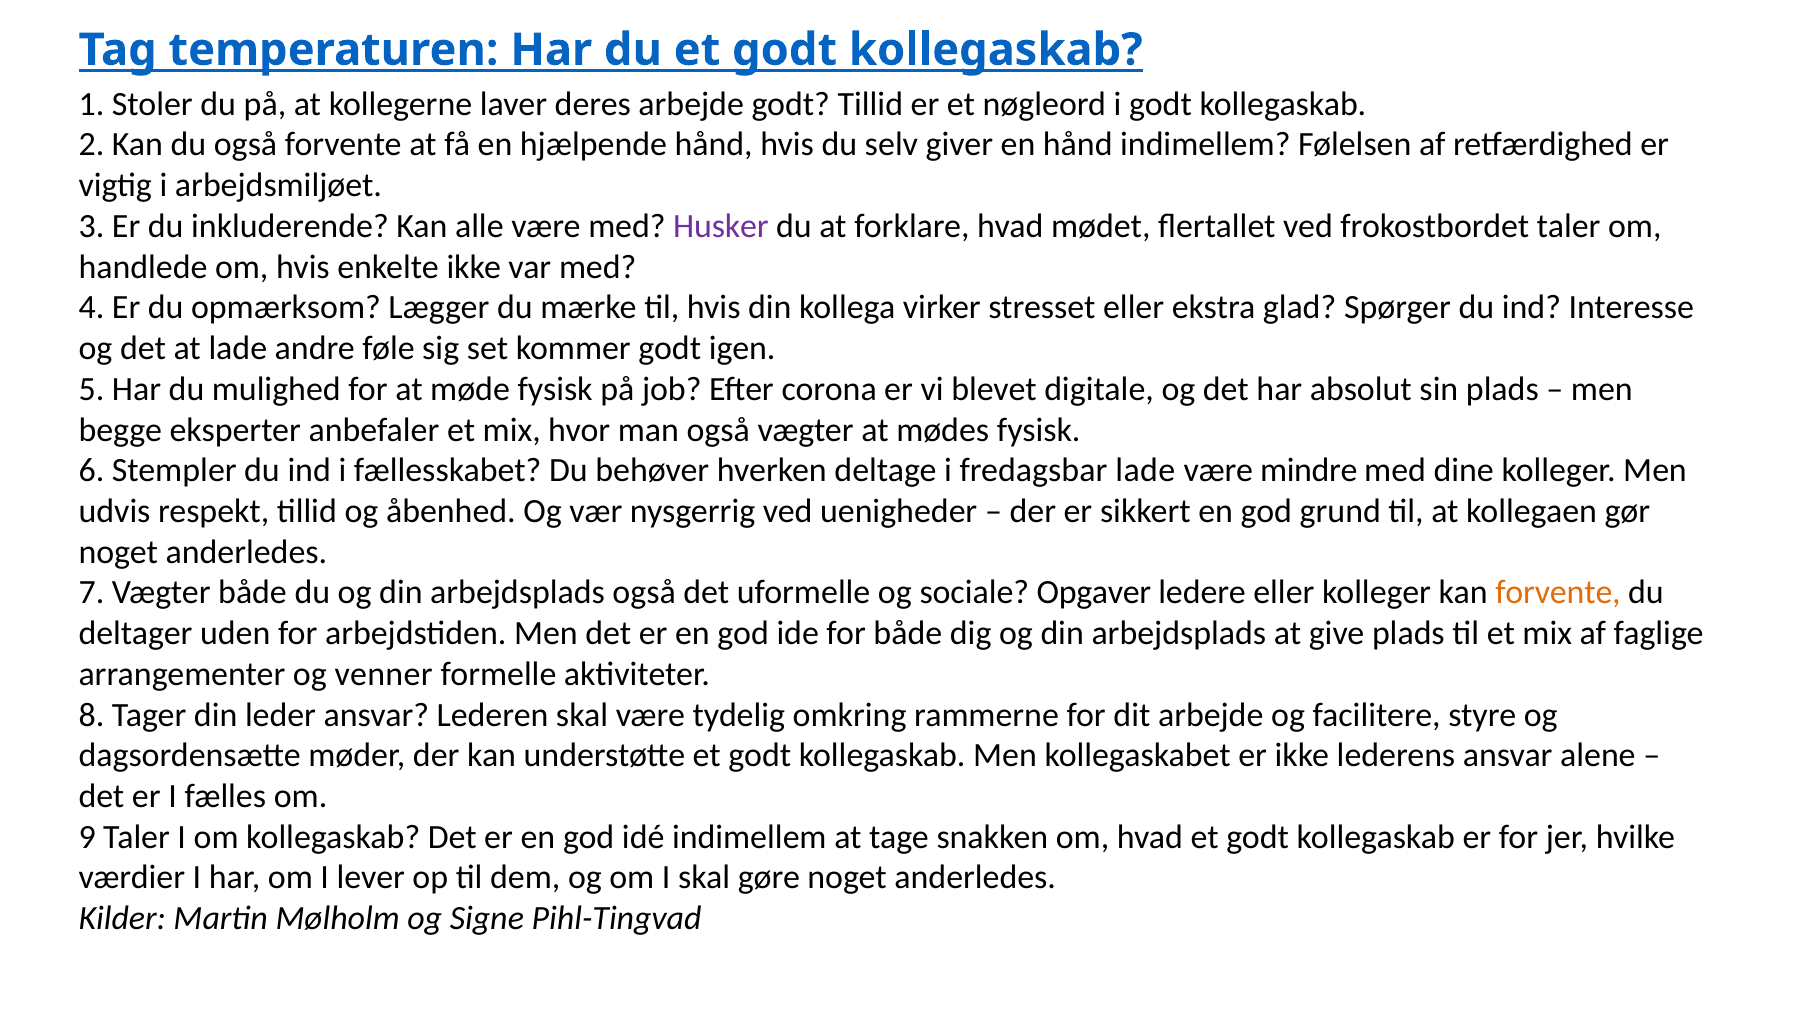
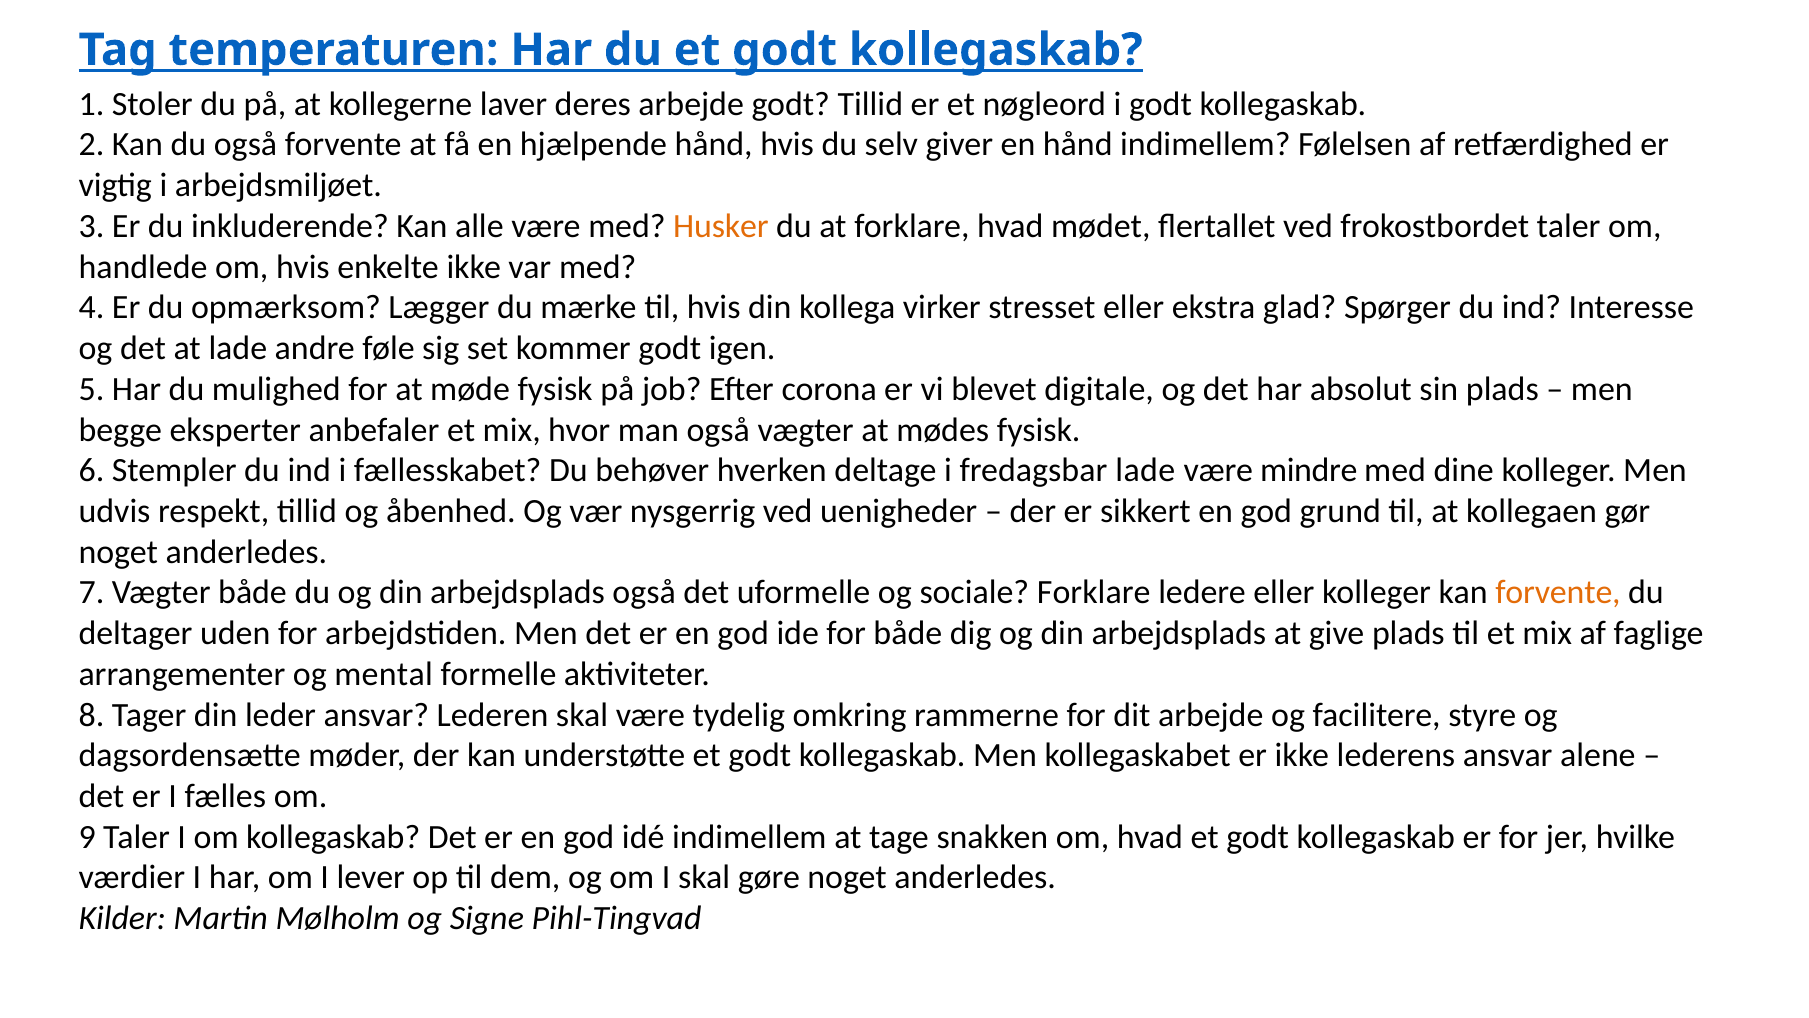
Husker colour: purple -> orange (721, 226)
sociale Opgaver: Opgaver -> Forklare (1094, 592)
venner: venner -> mental (384, 674)
